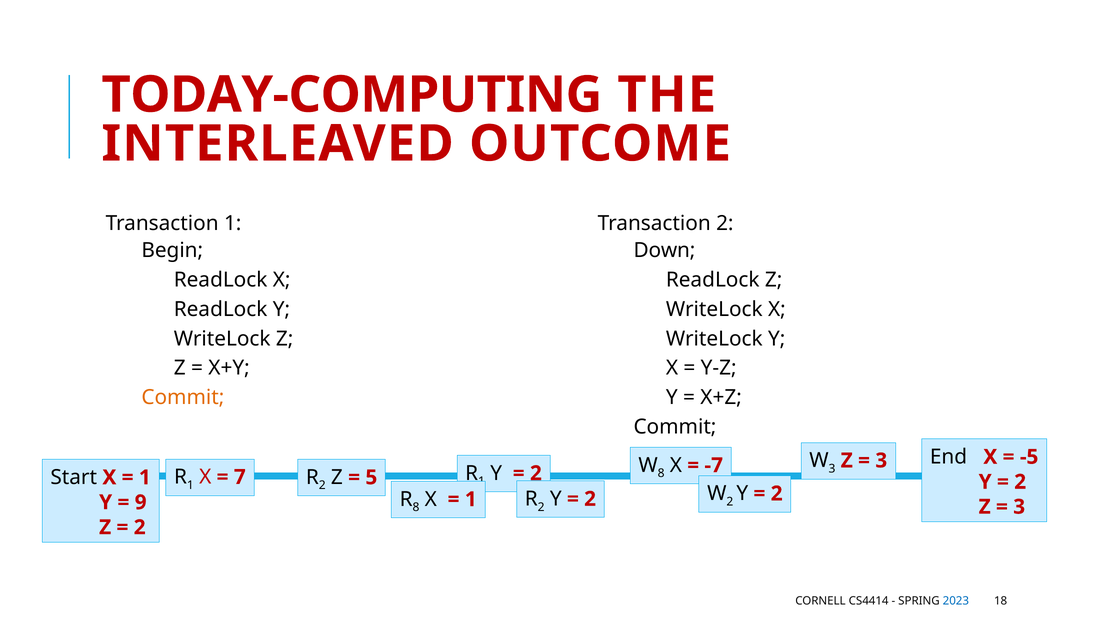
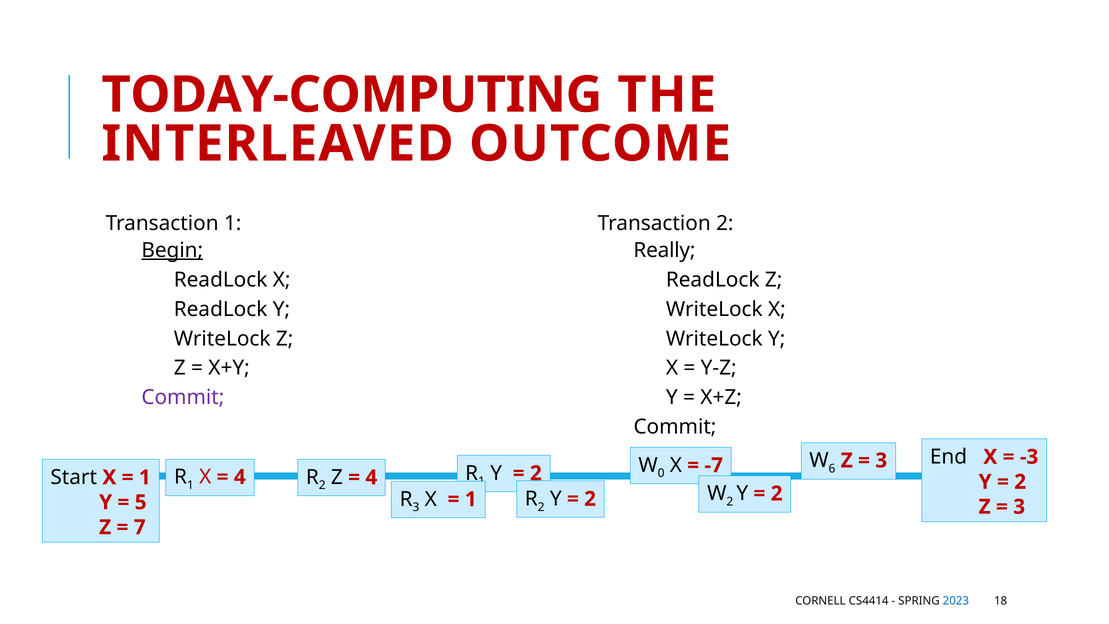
Begin underline: none -> present (172, 250)
Down: Down -> Really (664, 250)
Commit colour: orange -> purple (183, 397)
-5: -5 -> -3 (1029, 457)
3: 3 -> 6 (832, 469)
8: 8 -> 0 (661, 473)
7: 7 -> 4 (240, 477)
5: 5 -> 4 (371, 477)
8: 8 -> 3 (416, 507)
9: 9 -> 5 (141, 502)
2: 2 -> 7 (140, 527)
